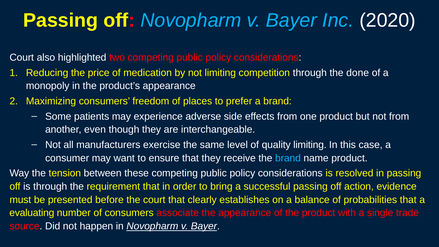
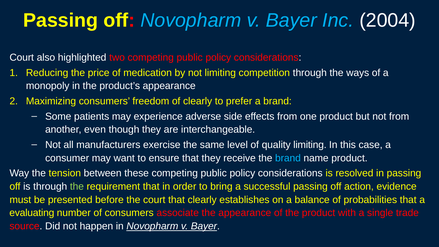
2020: 2020 -> 2004 (388, 20)
done: done -> ways (358, 73)
of places: places -> clearly (198, 101)
the colour: white -> light green (77, 186)
